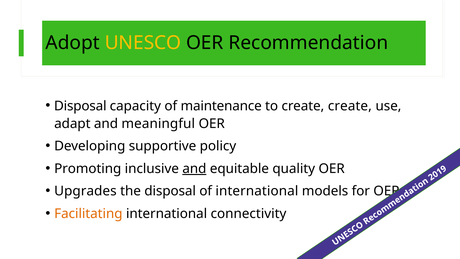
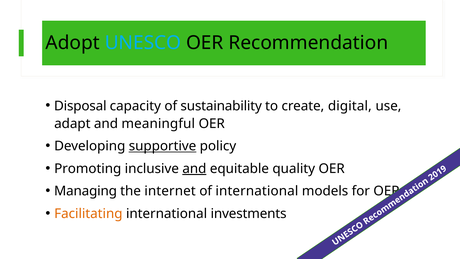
UNESCO colour: yellow -> light blue (143, 43)
maintenance: maintenance -> sustainability (221, 106)
create create: create -> digital (350, 106)
supportive underline: none -> present (163, 146)
Upgrades: Upgrades -> Managing (86, 191)
the disposal: disposal -> internet (170, 191)
connectivity: connectivity -> investments (249, 214)
